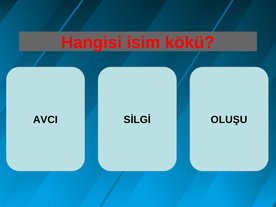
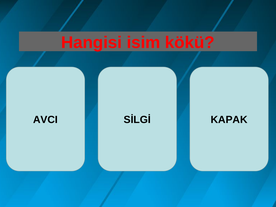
OLUŞU: OLUŞU -> KAPAK (229, 120)
